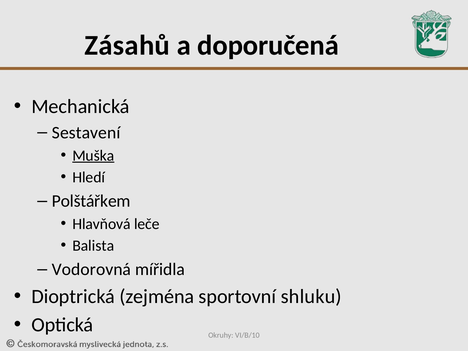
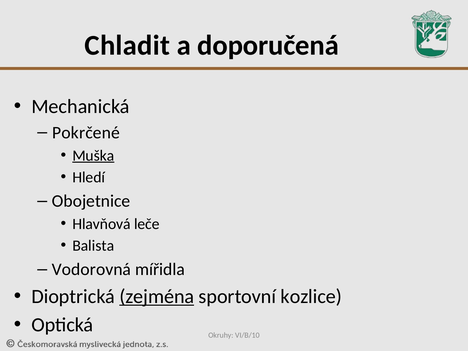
Zásahů: Zásahů -> Chladit (127, 45)
Sestavení: Sestavení -> Pokrčené (86, 133)
Polštářkem: Polštářkem -> Obojetnice (91, 201)
zejména underline: none -> present (157, 296)
shluku: shluku -> kozlice (311, 296)
